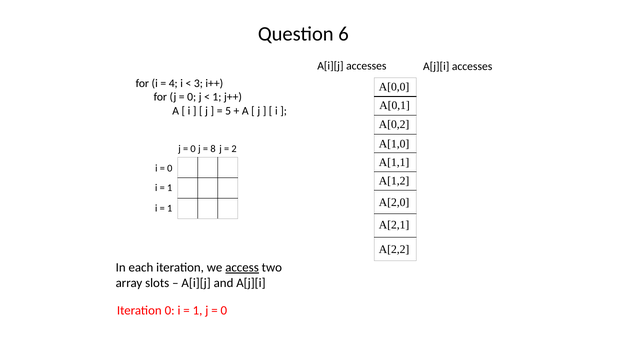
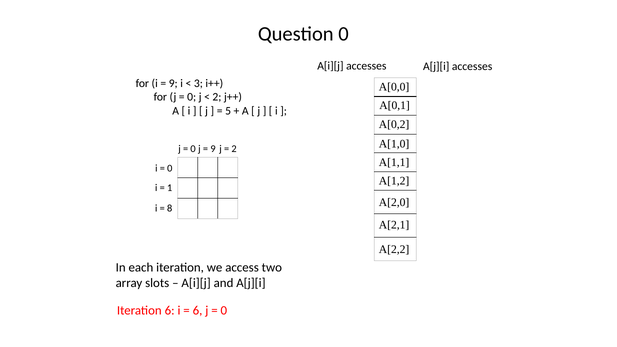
Question 6: 6 -> 0 (344, 34)
4: 4 -> 9 (173, 83)
1: 1 -> 2 (217, 97)
8: 8 -> 9 (213, 149)
1: 1 -> 8 (170, 208)
access underline: present -> none (242, 268)
Iteration 0: 0 -> 6 (170, 311)
1: 1 -> 6 (198, 311)
